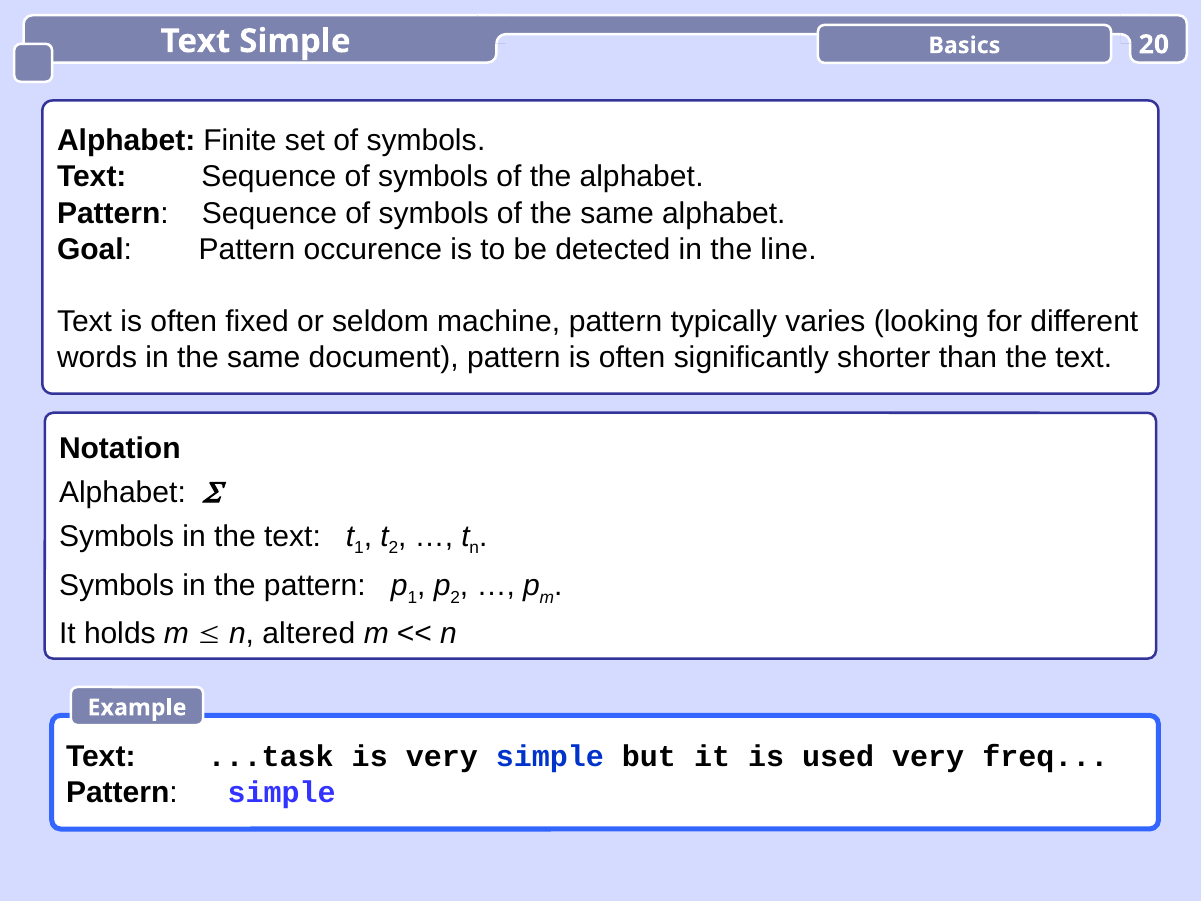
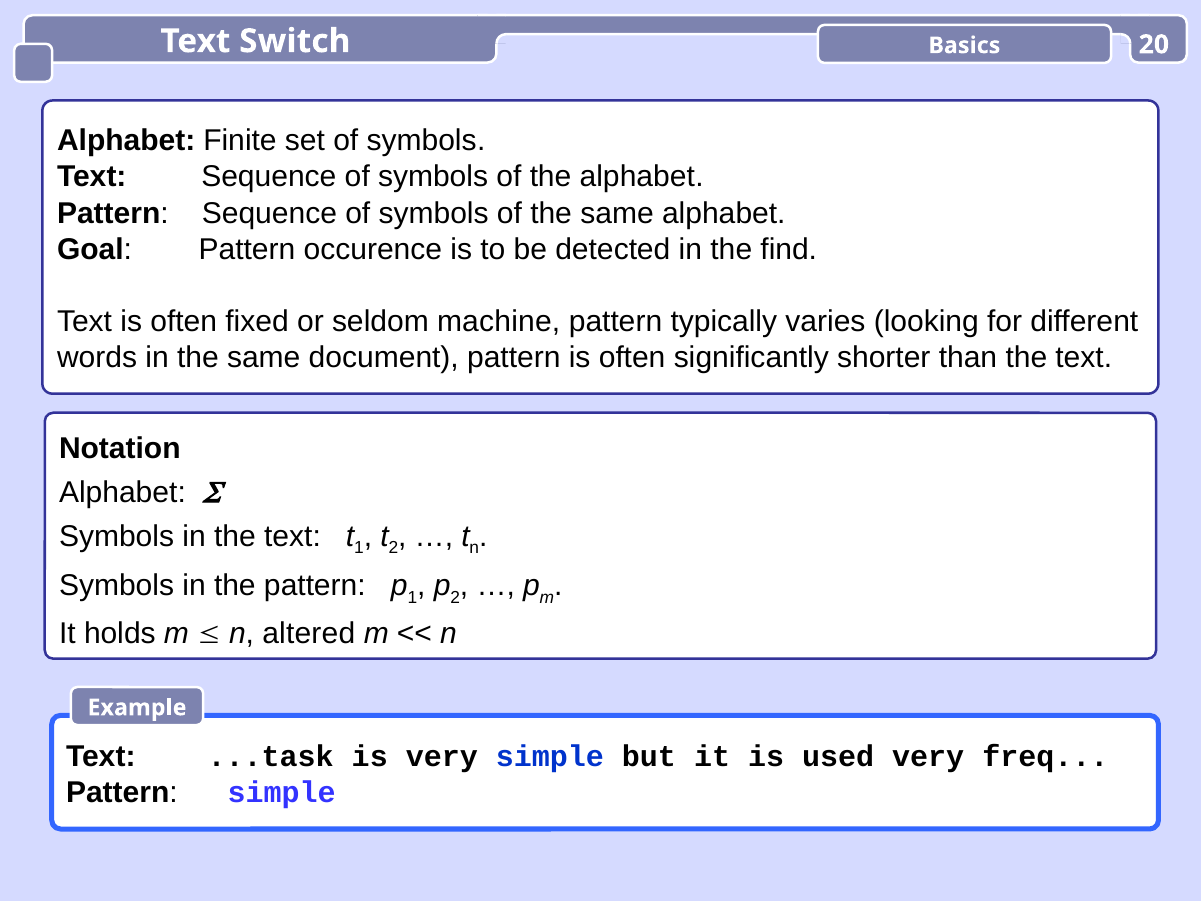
Text Simple: Simple -> Switch (295, 41)
line: line -> find (789, 249)
